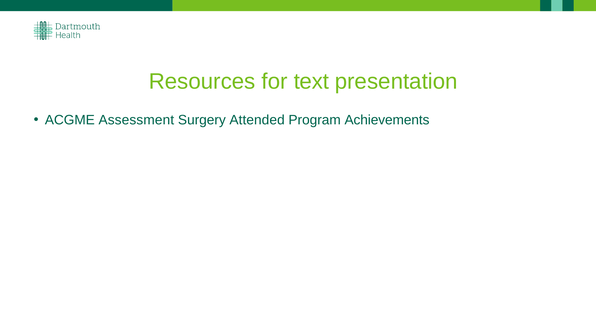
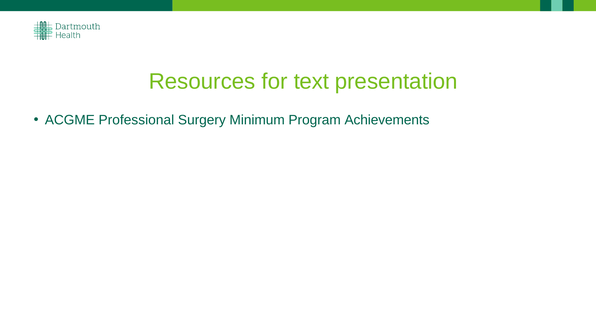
Assessment: Assessment -> Professional (136, 120)
Attended: Attended -> Minimum (257, 120)
